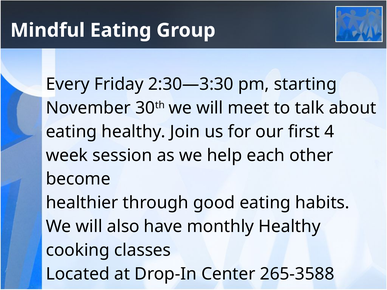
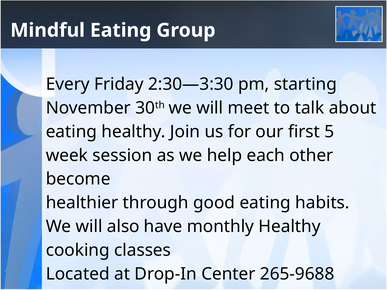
4: 4 -> 5 (329, 132)
265-3588: 265-3588 -> 265-9688 (297, 274)
